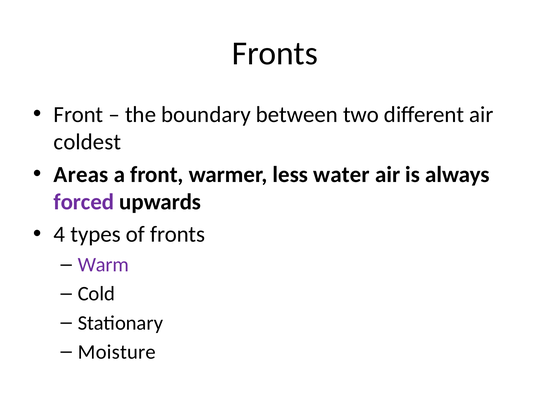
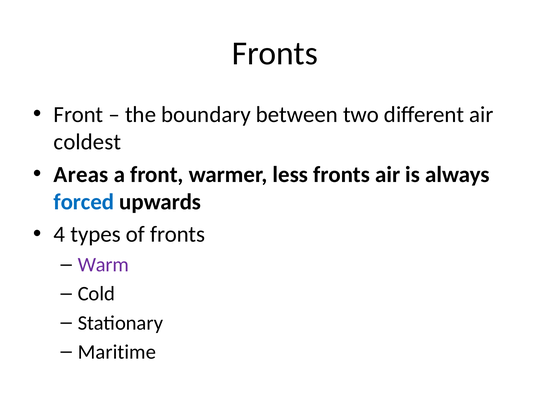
less water: water -> fronts (342, 174)
forced colour: purple -> blue (84, 202)
Moisture: Moisture -> Maritime (117, 352)
